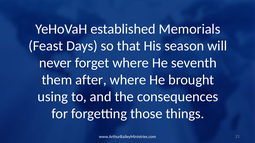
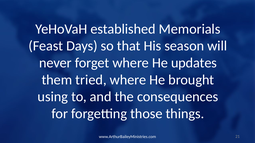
seventh: seventh -> updates (194, 63)
after: after -> tried (91, 80)
